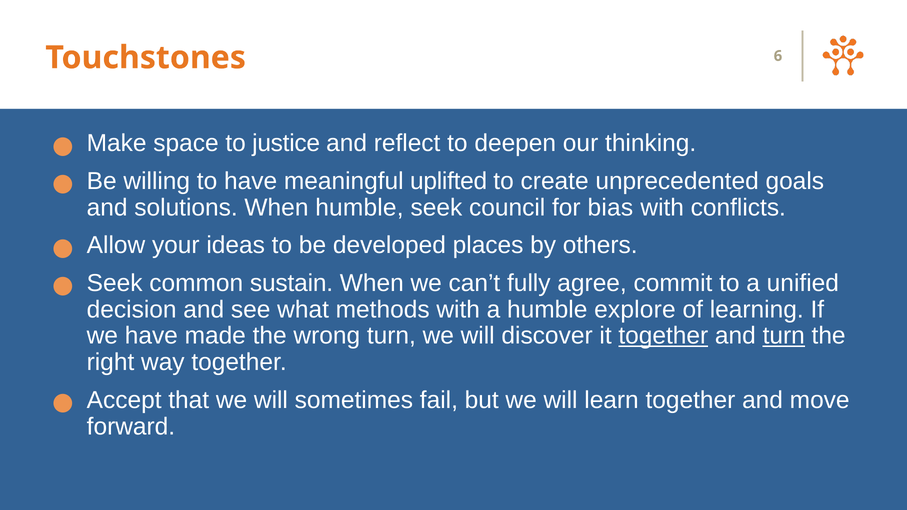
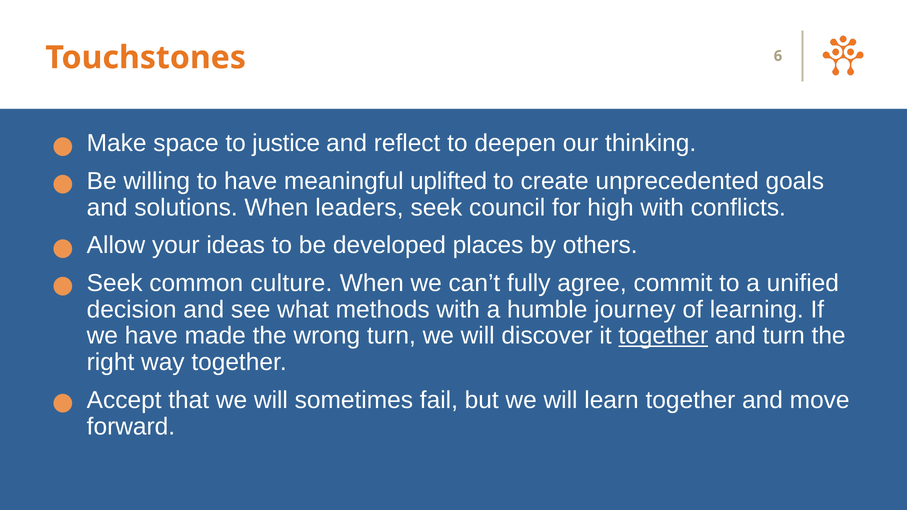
When humble: humble -> leaders (359, 208)
bias: bias -> high (610, 208)
sustain: sustain -> culture (291, 283)
explore: explore -> journey (635, 310)
turn underline: present -> none (784, 336)
